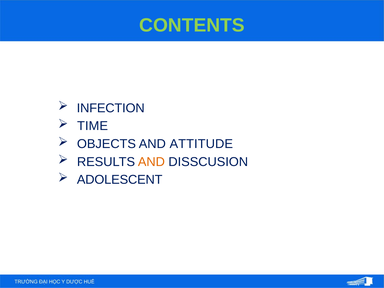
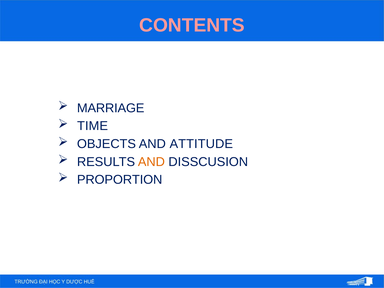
CONTENTS colour: light green -> pink (192, 25)
INFECTION: INFECTION -> MARRIAGE (111, 108)
ADOLESCENT: ADOLESCENT -> PROPORTION (120, 180)
